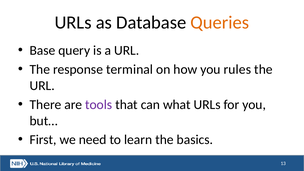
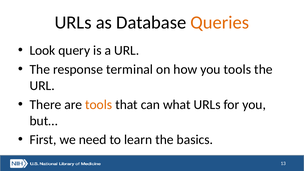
Base: Base -> Look (43, 50)
you rules: rules -> tools (237, 69)
tools colour: purple -> orange (99, 105)
